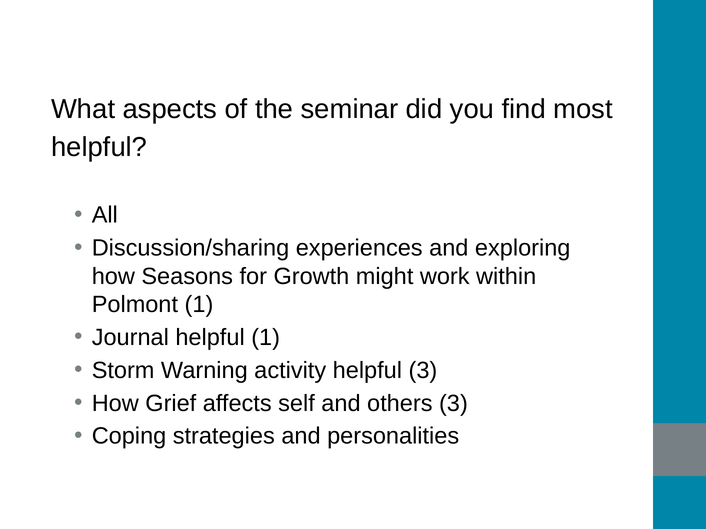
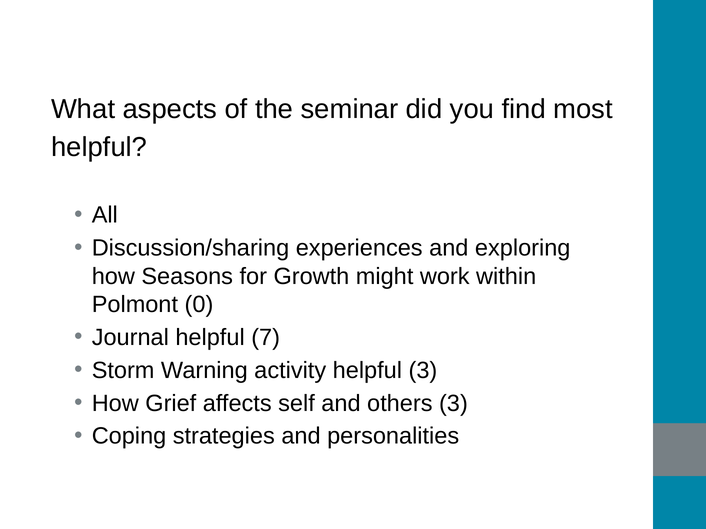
Polmont 1: 1 -> 0 (199, 305)
helpful 1: 1 -> 7 (266, 338)
